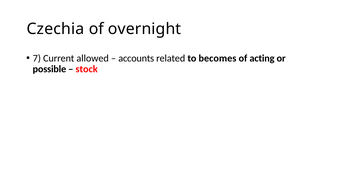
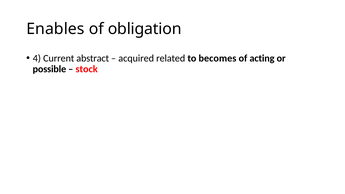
Czechia: Czechia -> Enables (55, 29)
overnight: overnight -> obligation (145, 29)
7: 7 -> 4 (37, 58)
allowed: allowed -> abstract (93, 58)
accounts: accounts -> acquired (136, 58)
